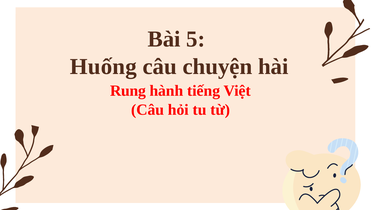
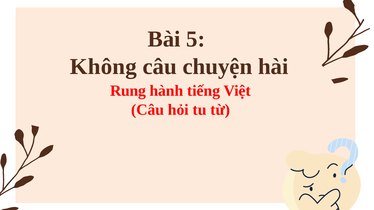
Huống: Huống -> Không (103, 67)
